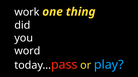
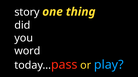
work: work -> story (27, 12)
